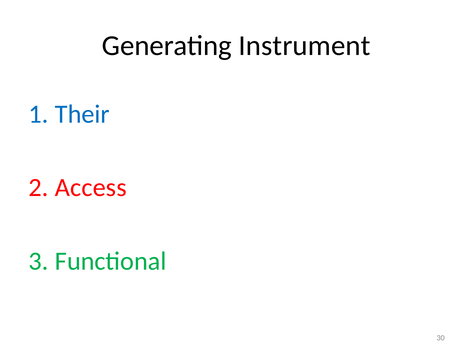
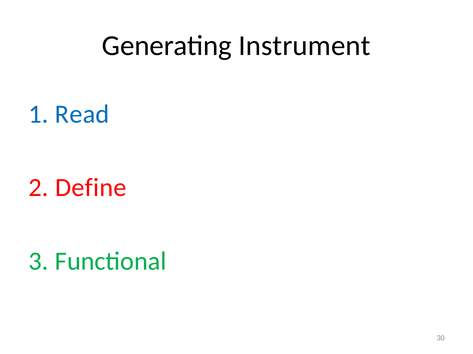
Their: Their -> Read (82, 115)
Access: Access -> Define (91, 188)
